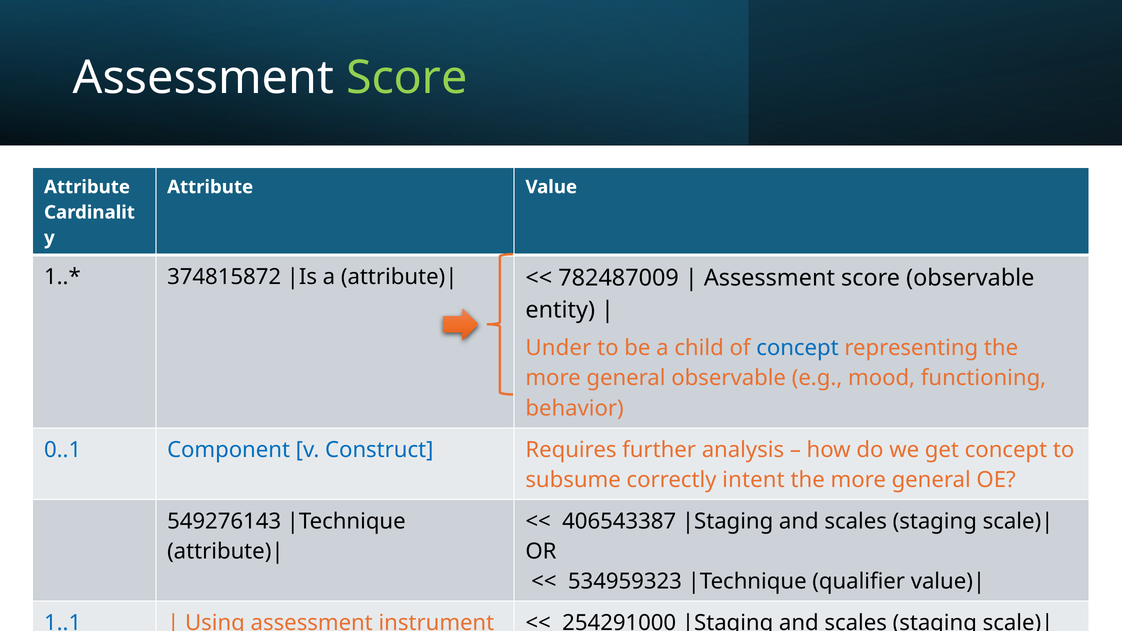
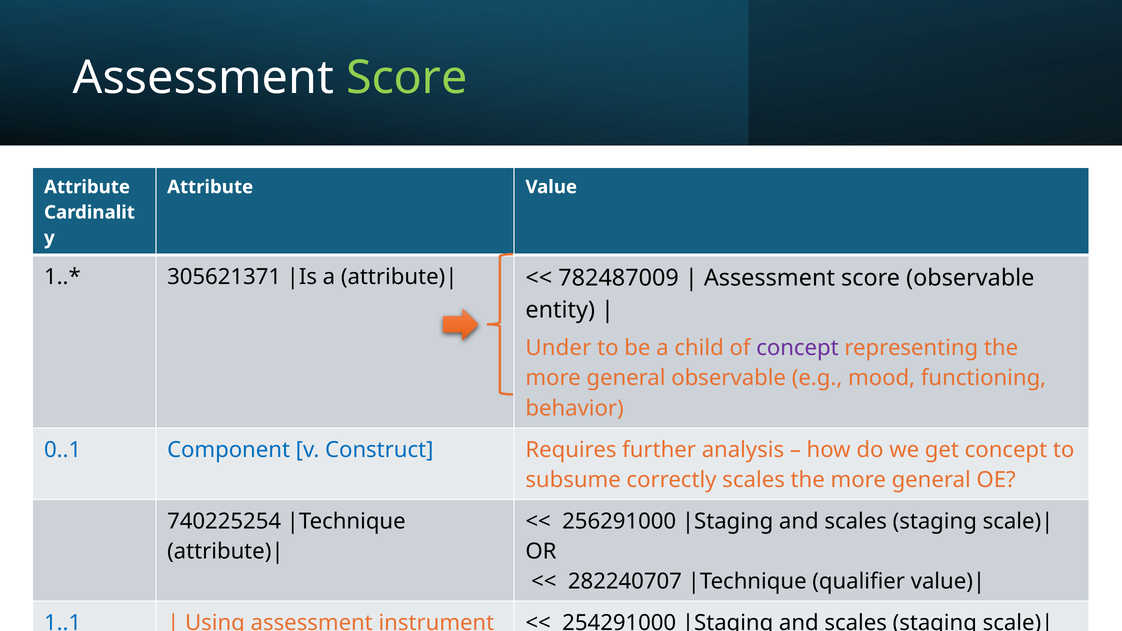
374815872: 374815872 -> 305621371 (224, 277)
concept colour: blue -> purple (797, 348)
correctly intent: intent -> scales (754, 480)
549276143: 549276143 -> 740225254 (224, 521)
406543387: 406543387 -> 256291000 (619, 521)
534959323: 534959323 -> 282240707 (625, 582)
